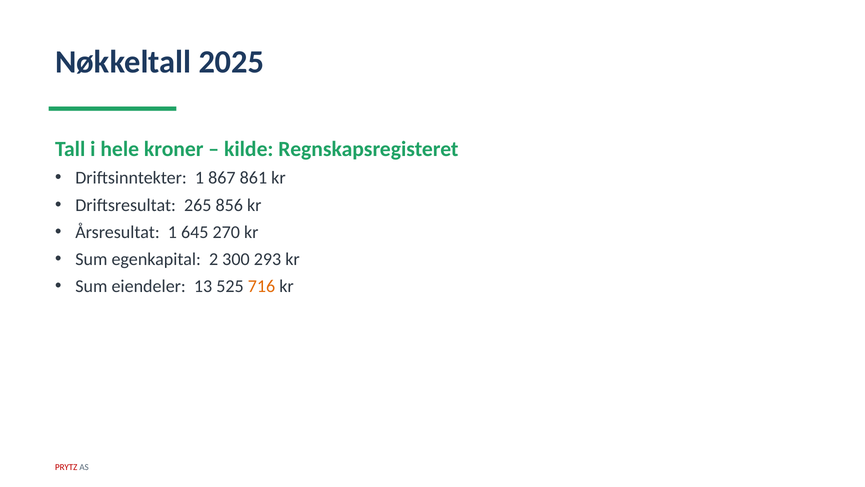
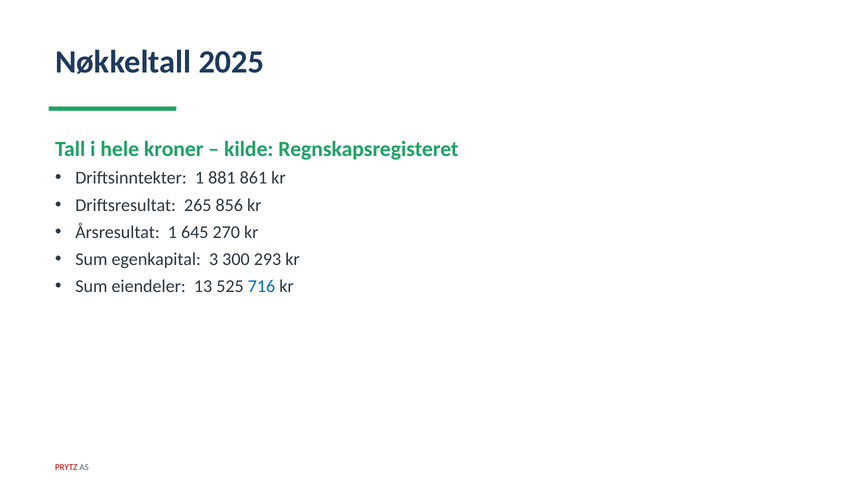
867: 867 -> 881 (222, 178)
2: 2 -> 3 (214, 259)
716 colour: orange -> blue (262, 286)
